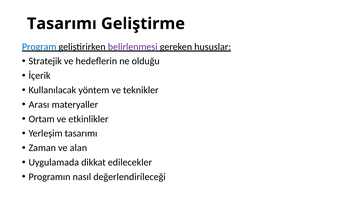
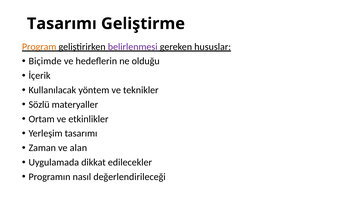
Program colour: blue -> orange (39, 47)
Stratejik: Stratejik -> Biçimde (45, 61)
Arası: Arası -> Sözlü (39, 105)
